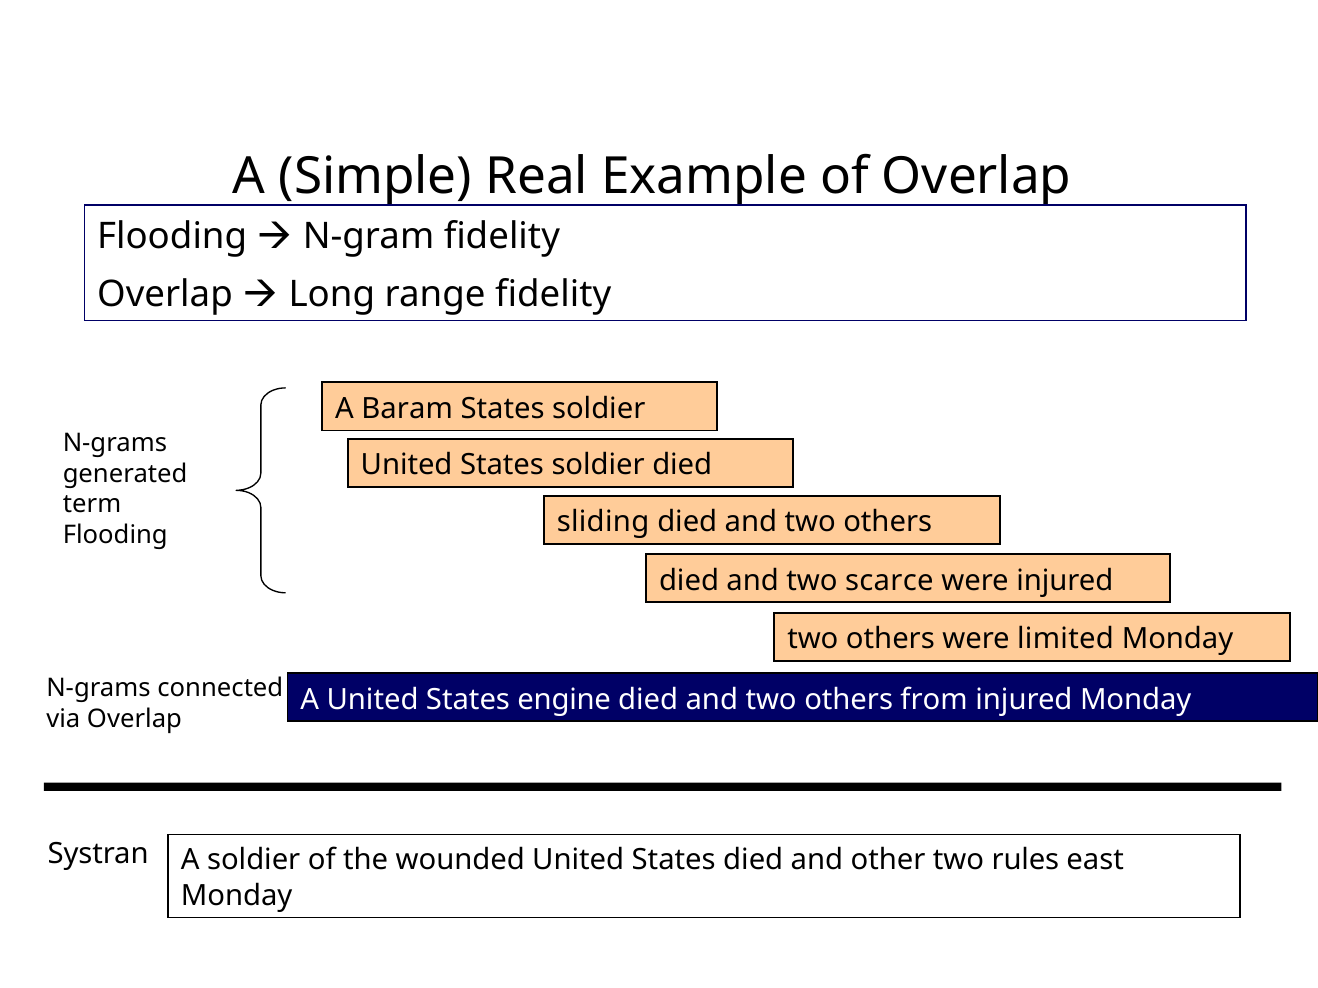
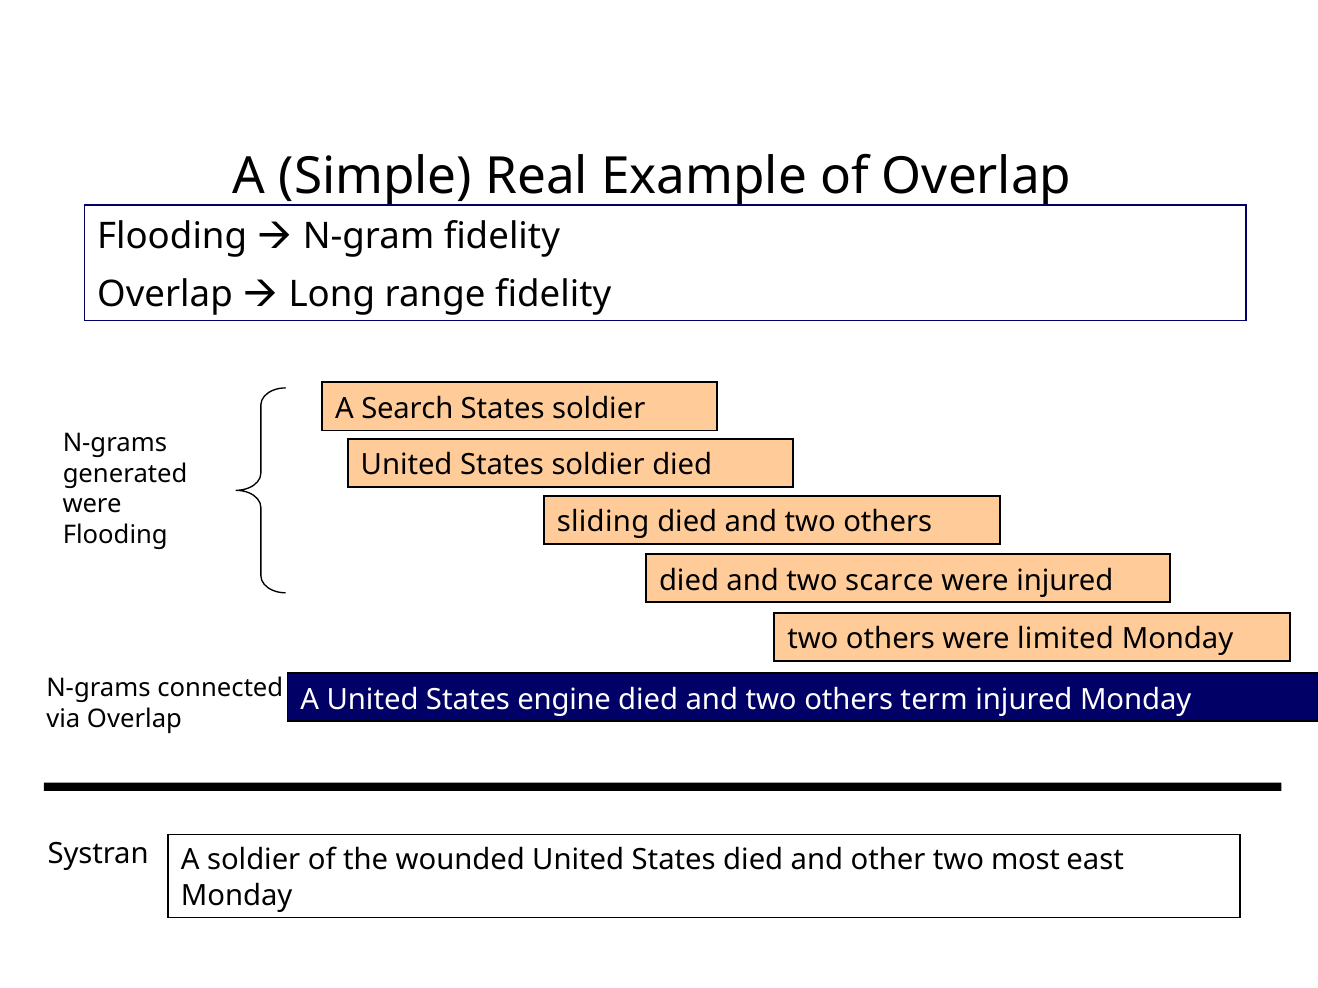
Baram: Baram -> Search (407, 409)
term: term -> were (92, 505)
from: from -> term (934, 700)
rules: rules -> most (1025, 861)
